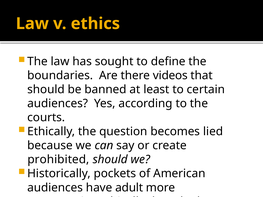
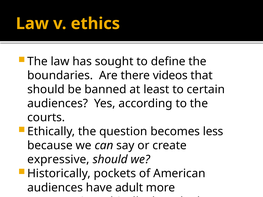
lied: lied -> less (213, 132)
prohibited: prohibited -> expressive (58, 160)
